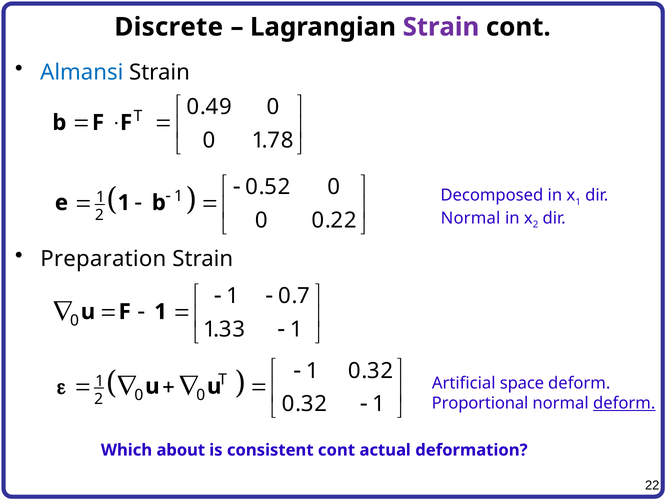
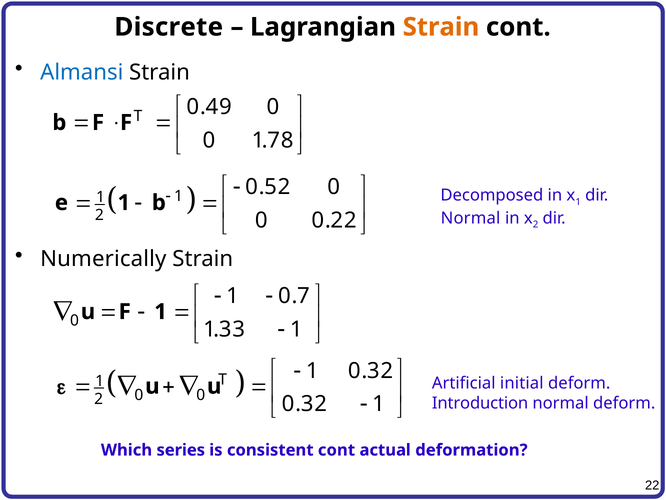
Strain colour: purple -> orange (441, 27)
Preparation: Preparation -> Numerically (103, 259)
space: space -> initial (522, 383)
Proportional: Proportional -> Introduction (480, 403)
deform underline: present -> none (624, 403)
about: about -> series (181, 450)
